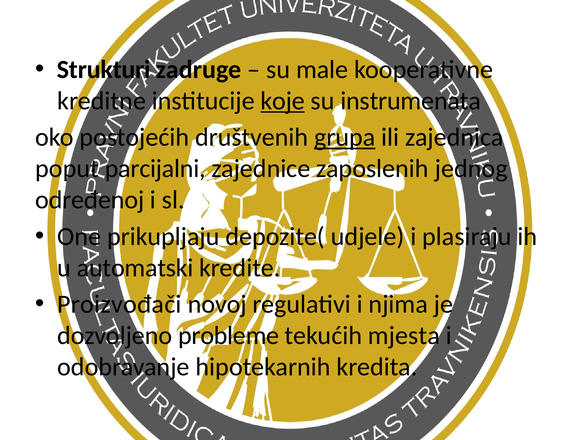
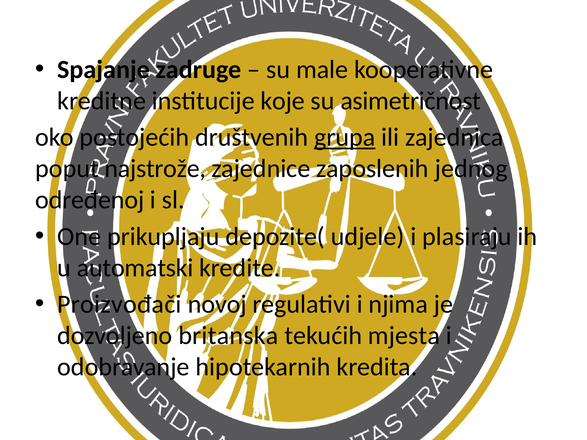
Strukturi: Strukturi -> Spajanje (104, 70)
koje underline: present -> none (283, 101)
instrumenata: instrumenata -> asimetričnost (411, 101)
parcijalni: parcijalni -> najstrože (155, 169)
probleme: probleme -> britanska (228, 336)
